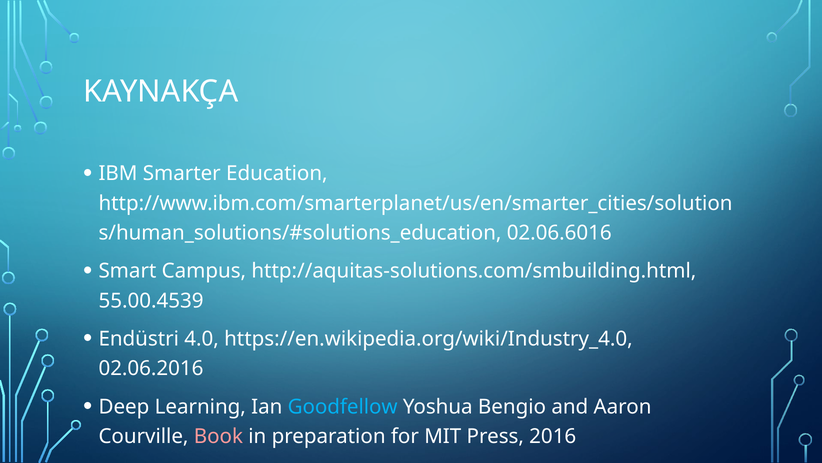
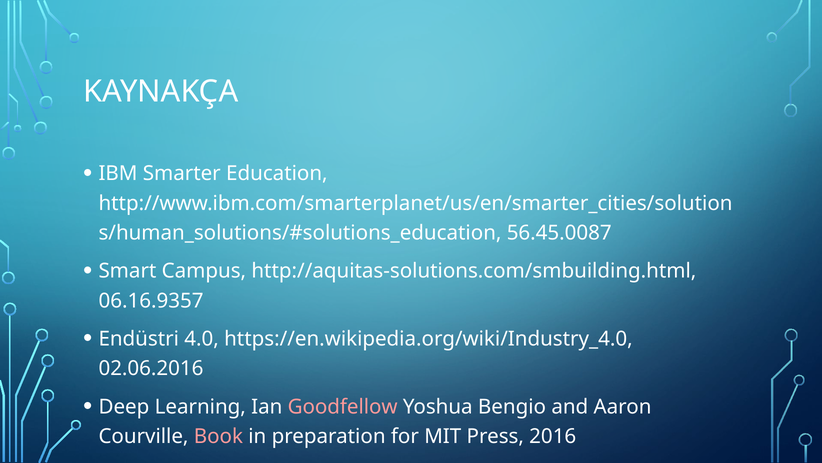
02.06.6016: 02.06.6016 -> 56.45.0087 (559, 233)
55.00.4539: 55.00.4539 -> 06.16.9357 (151, 300)
Goodfellow colour: light blue -> pink (343, 406)
